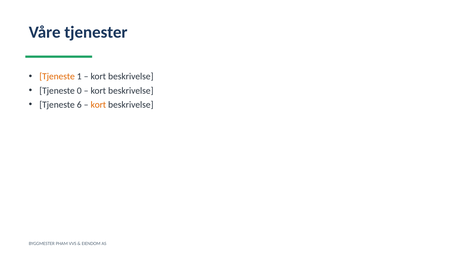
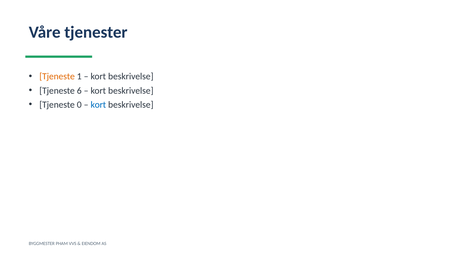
0: 0 -> 6 (79, 91)
6: 6 -> 0 (79, 105)
kort colour: orange -> blue (98, 105)
